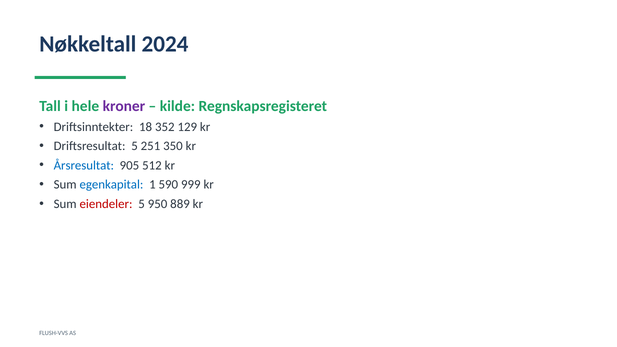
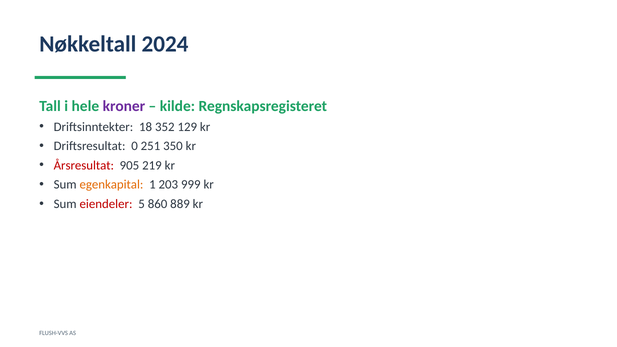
Driftsresultat 5: 5 -> 0 (135, 146)
Årsresultat colour: blue -> red (84, 165)
512: 512 -> 219 (152, 165)
egenkapital colour: blue -> orange (111, 185)
590: 590 -> 203 (168, 185)
950: 950 -> 860 (158, 204)
